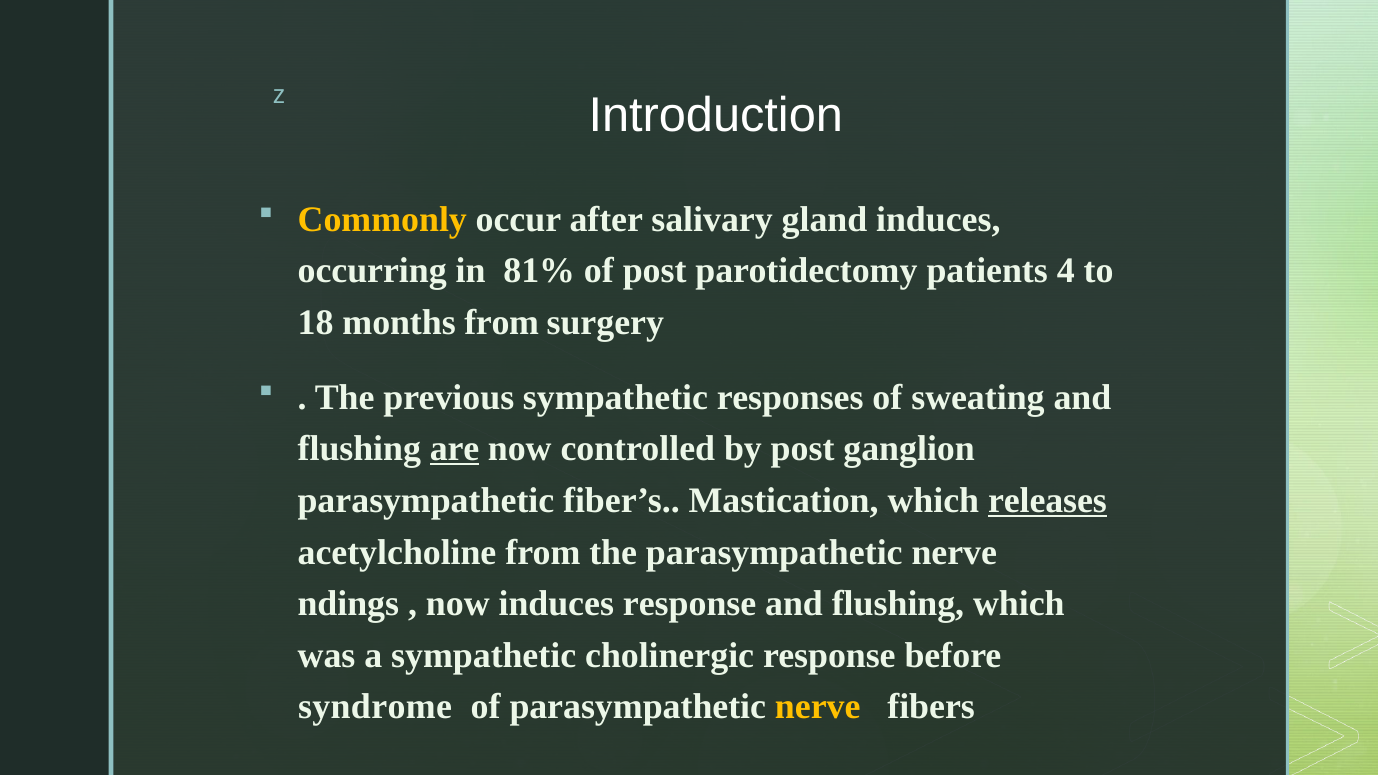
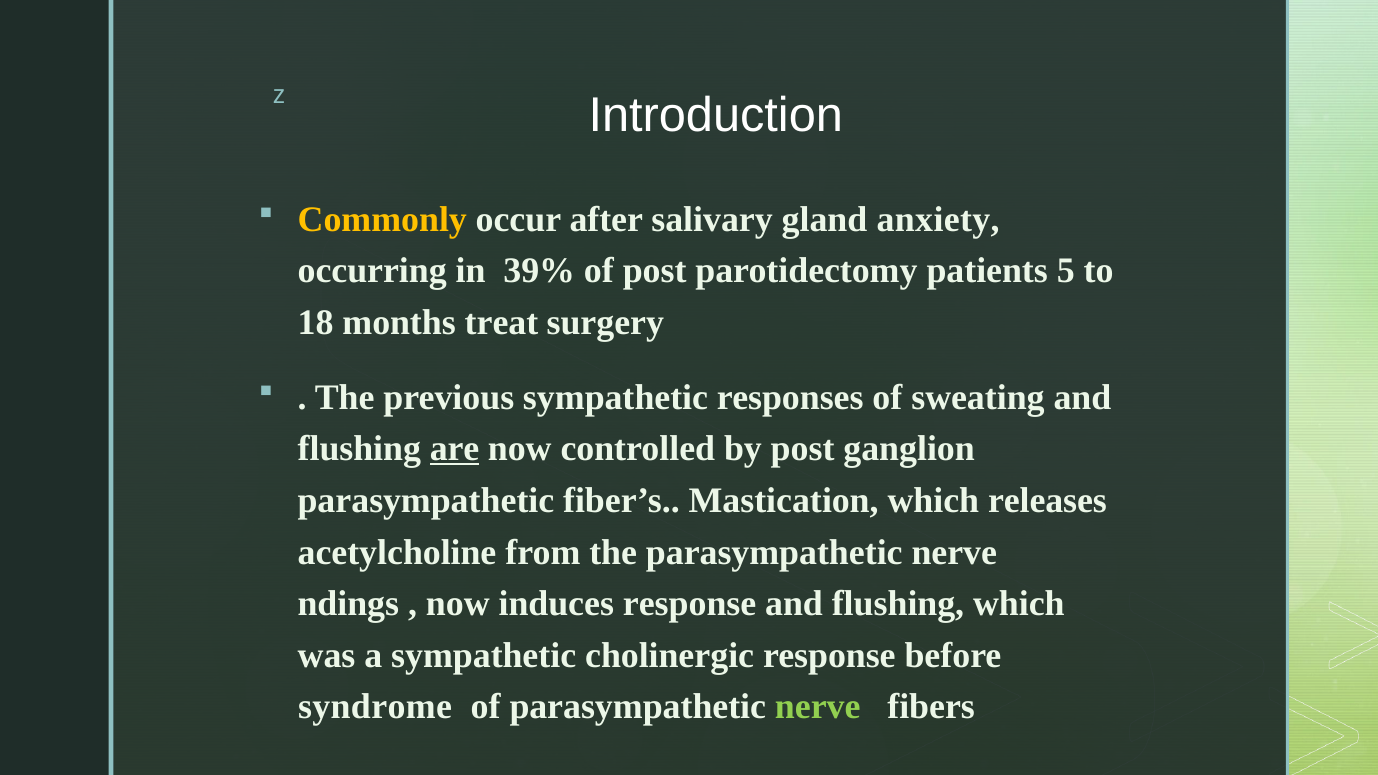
gland induces: induces -> anxiety (938, 220)
81%: 81% -> 39% (539, 271)
4: 4 -> 5 (1066, 271)
months from: from -> treat (502, 323)
releases underline: present -> none (1047, 501)
nerve colour: yellow -> light green (818, 707)
